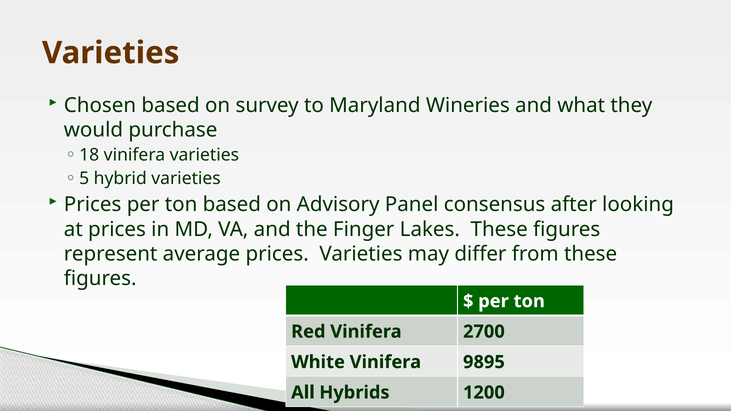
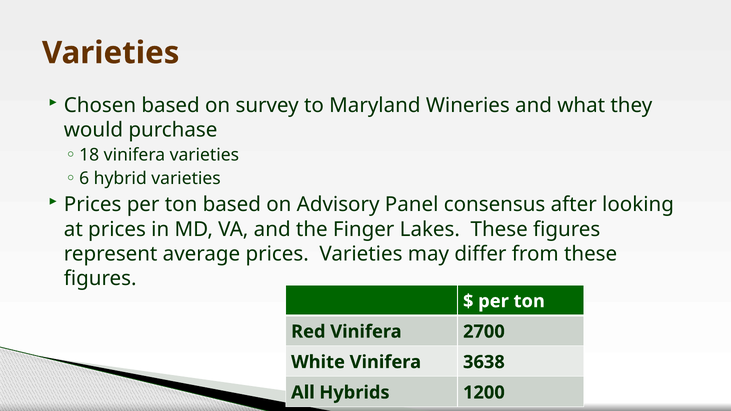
5: 5 -> 6 (84, 179)
9895: 9895 -> 3638 (484, 362)
